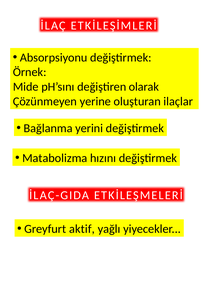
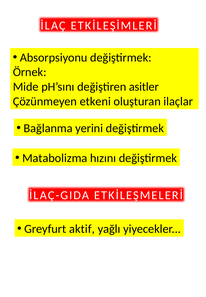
olarak: olarak -> asitler (144, 87)
yerine: yerine -> etkeni (95, 102)
